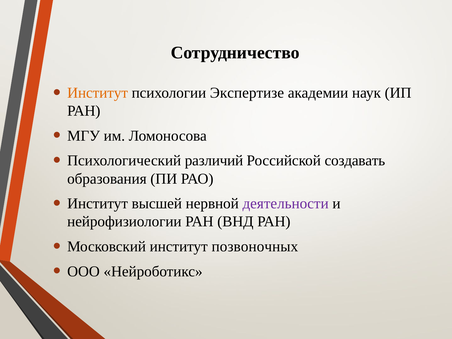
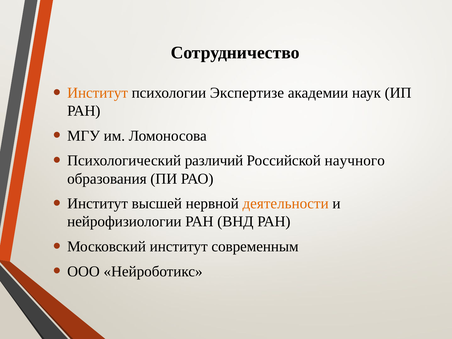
создавать: создавать -> научного (355, 161)
деятельности colour: purple -> orange (286, 204)
позвоночных: позвоночных -> современным (255, 247)
